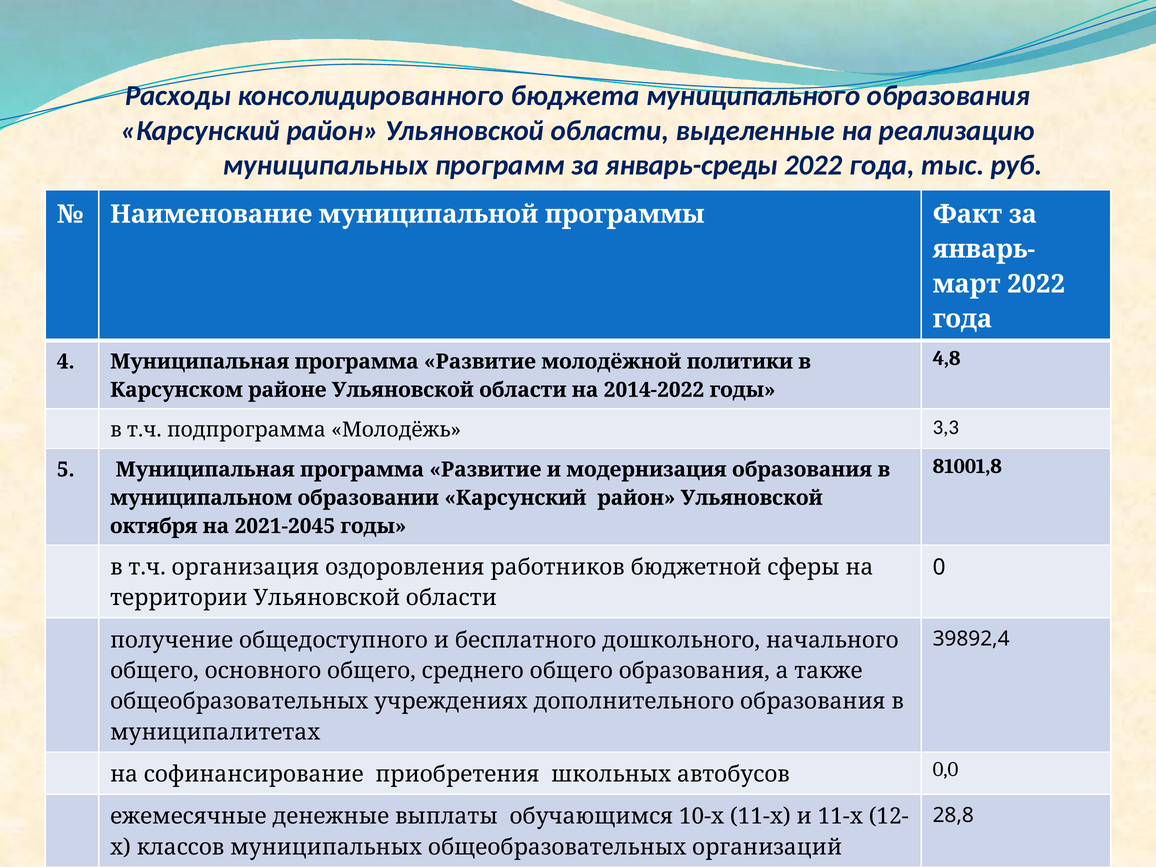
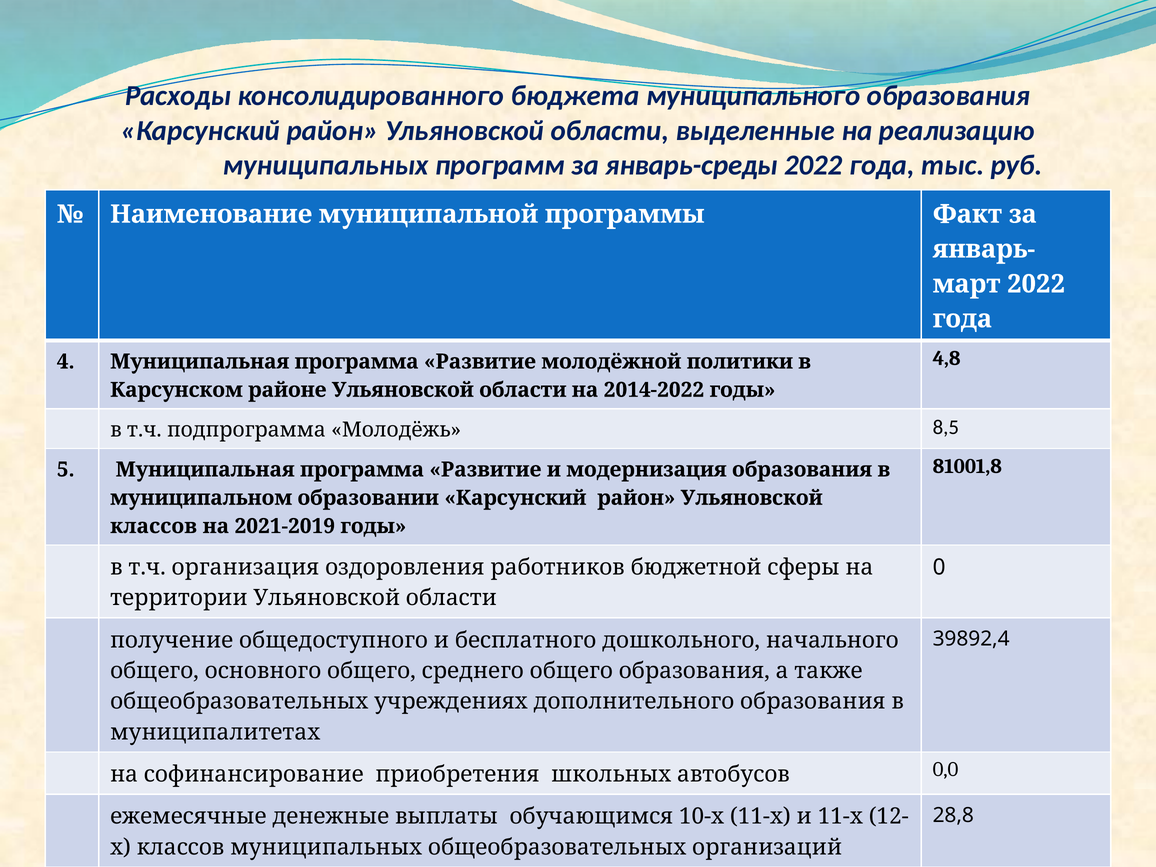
3,3: 3,3 -> 8,5 (946, 427)
октября: октября -> классов (154, 526)
2021-2045: 2021-2045 -> 2021-2019 (285, 526)
